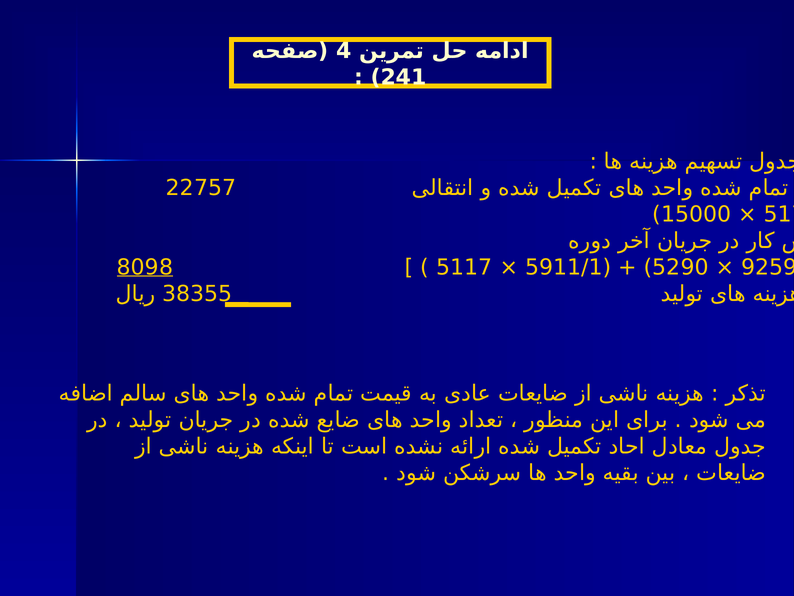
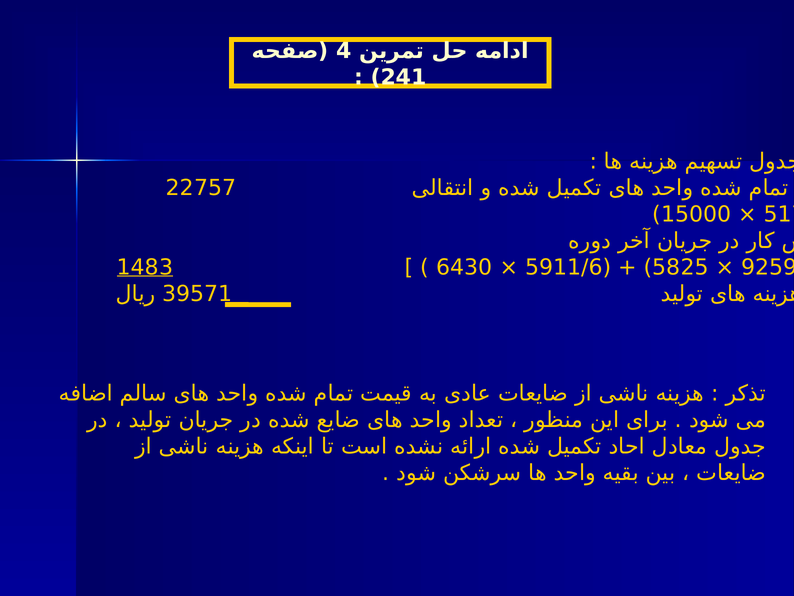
8098: 8098 -> 1483 (145, 267)
5117: 5117 -> 6430 (464, 267)
5911/1: 5911/1 -> 5911/6 (564, 267)
5290: 5290 -> 5825 (681, 267)
38355: 38355 -> 39571 (197, 294)
